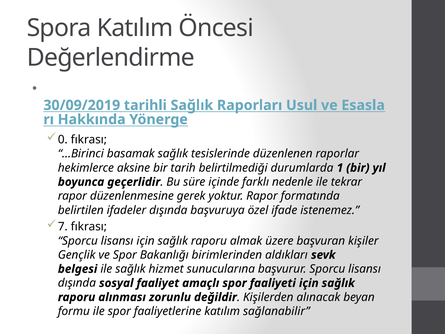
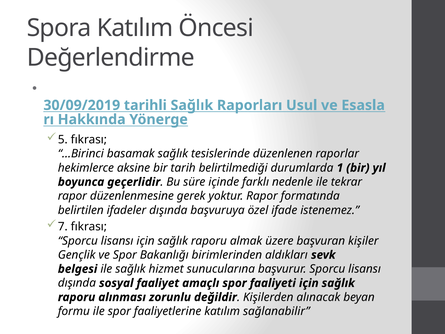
0: 0 -> 5 (63, 140)
